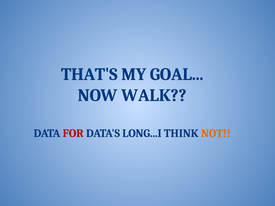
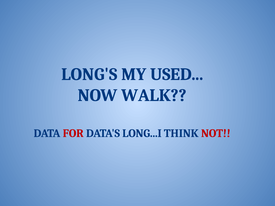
THAT'S: THAT'S -> LONG'S (89, 74)
GOAL: GOAL -> USED (177, 74)
NOT colour: orange -> red (216, 134)
